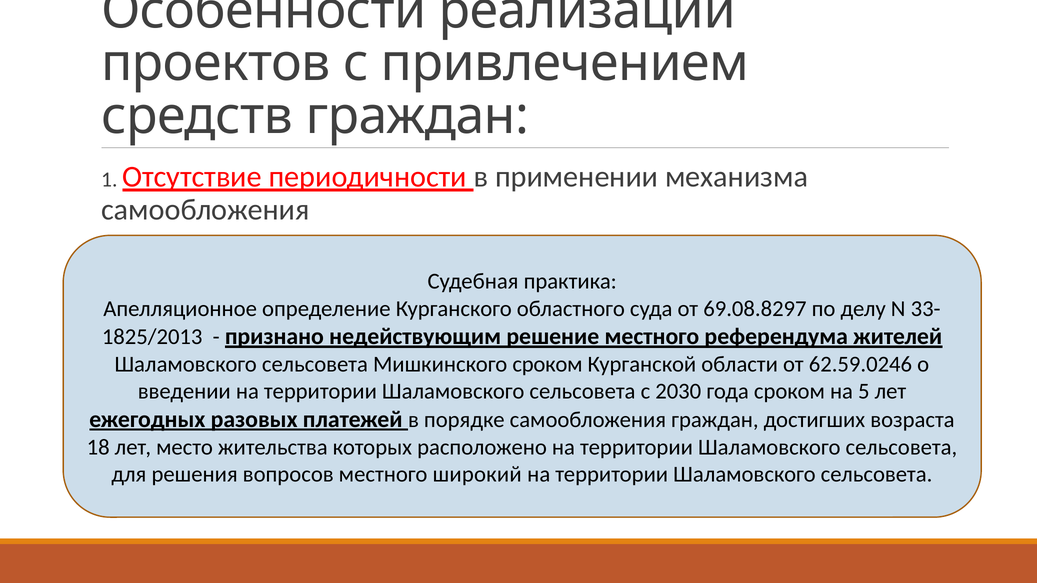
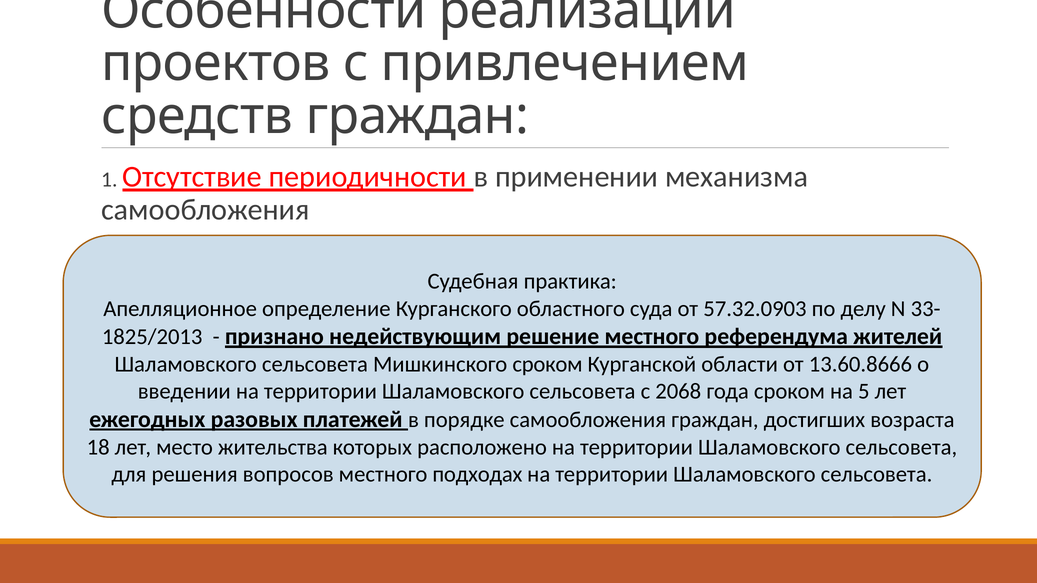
69.08.8297: 69.08.8297 -> 57.32.0903 (755, 309)
62.59.0246: 62.59.0246 -> 13.60.8666 (860, 364)
2030: 2030 -> 2068 (678, 392)
широкий: широкий -> подходах (477, 475)
